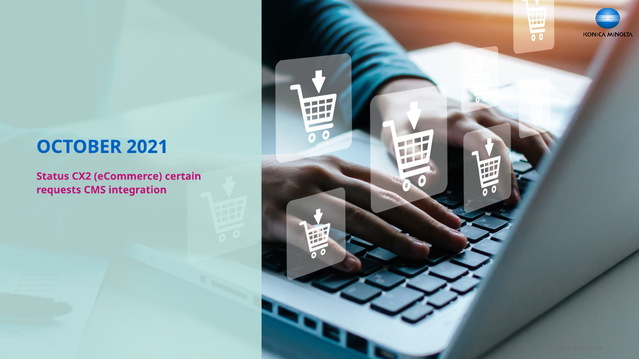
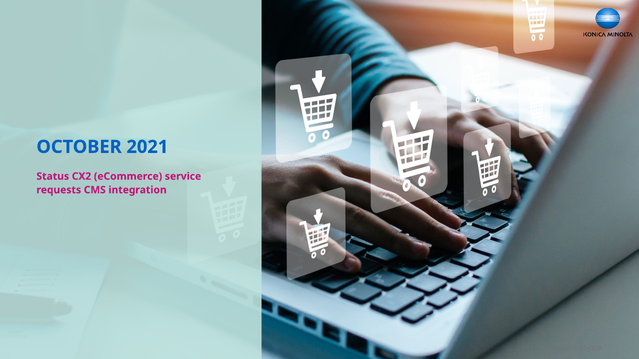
certain: certain -> service (183, 177)
